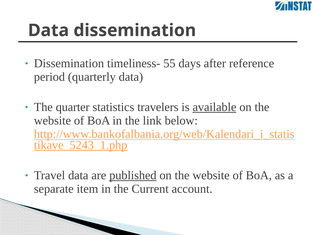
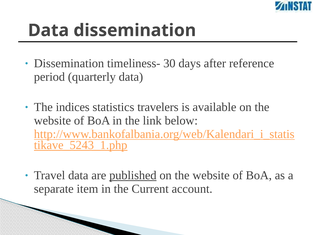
55: 55 -> 30 (169, 63)
quarter: quarter -> indices (73, 107)
available underline: present -> none (214, 107)
